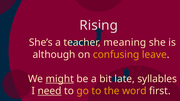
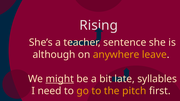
meaning: meaning -> sentence (125, 43)
confusing: confusing -> anywhere (116, 55)
need underline: present -> none (50, 91)
word: word -> pitch (134, 91)
